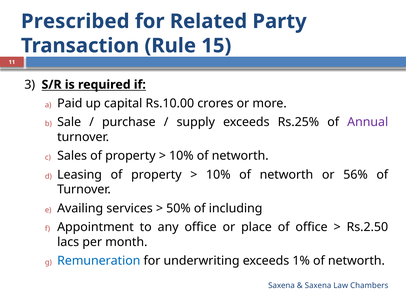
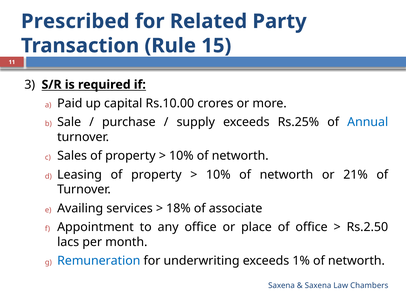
Annual colour: purple -> blue (368, 122)
56%: 56% -> 21% (355, 175)
50%: 50% -> 18% (178, 209)
including: including -> associate (236, 209)
